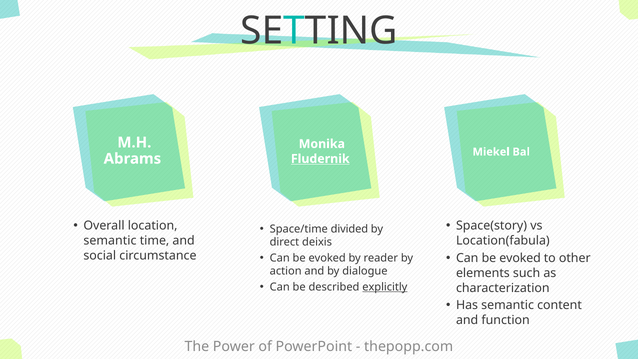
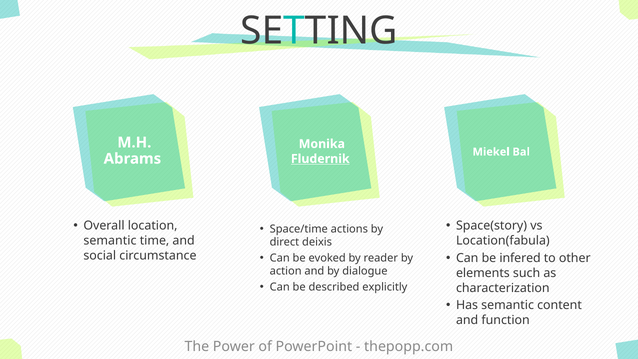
divided: divided -> actions (349, 229)
evoked: evoked -> infered (520, 258)
explicitly underline: present -> none (385, 287)
